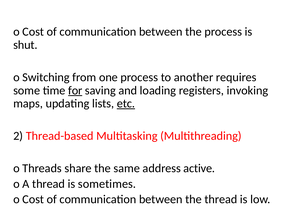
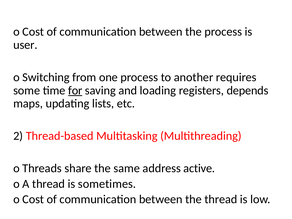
shut: shut -> user (25, 45)
invoking: invoking -> depends (248, 90)
etc underline: present -> none (126, 104)
